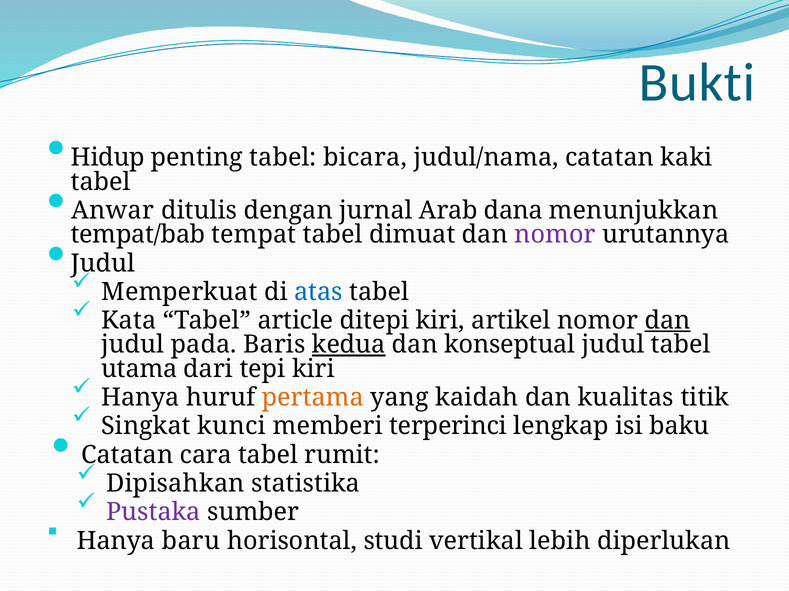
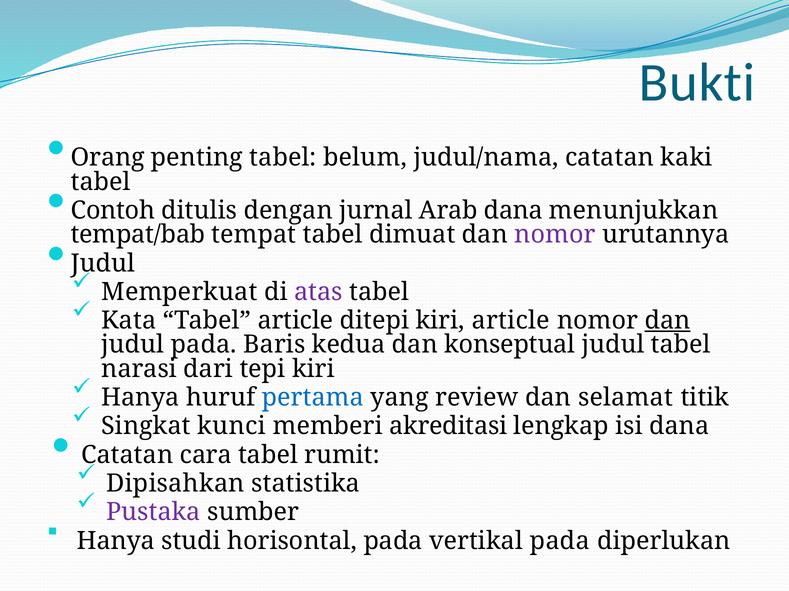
Hidup: Hidup -> Orang (108, 158)
bicara: bicara -> belum (365, 158)
Anwar: Anwar -> Contoh (113, 211)
atas colour: blue -> purple (318, 292)
kiri artikel: artikel -> article (511, 321)
kedua underline: present -> none (349, 345)
utama: utama -> narasi (139, 369)
pertama colour: orange -> blue (313, 398)
kaidah: kaidah -> review (477, 398)
kualitas: kualitas -> selamat (626, 398)
terperinci: terperinci -> akreditasi (448, 427)
isi baku: baku -> dana (679, 427)
baru: baru -> studi (191, 542)
horisontal studi: studi -> pada (393, 542)
vertikal lebih: lebih -> pada (560, 542)
